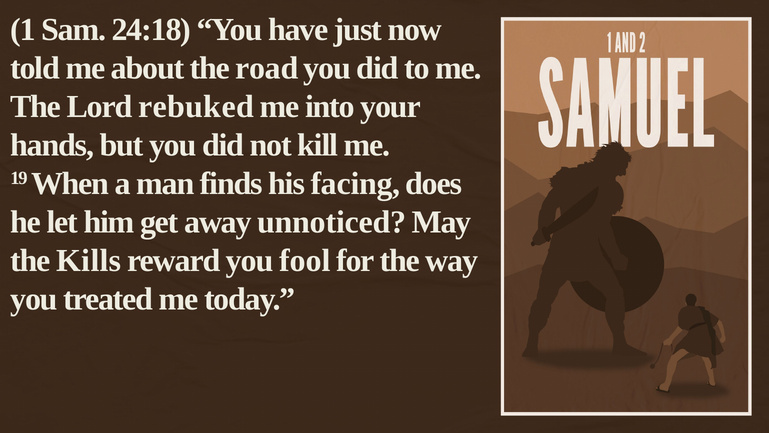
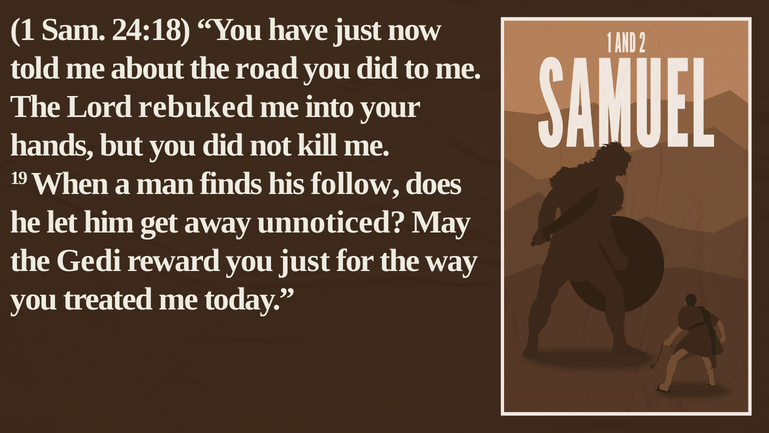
facing: facing -> follow (355, 183)
Kills: Kills -> Gedi (89, 260)
you fool: fool -> just (305, 260)
